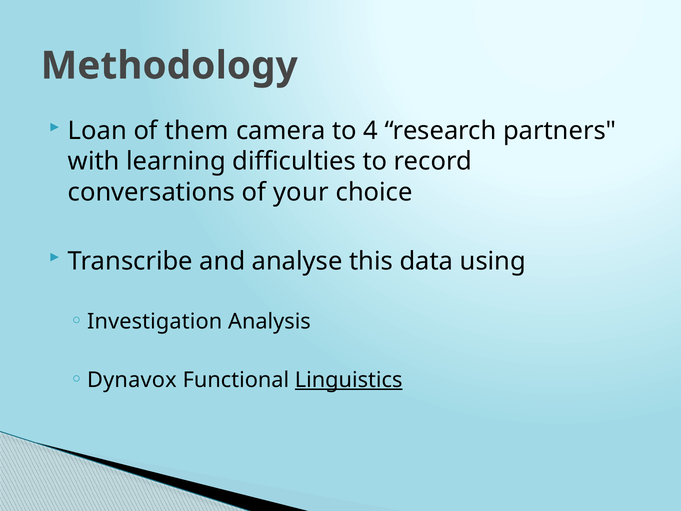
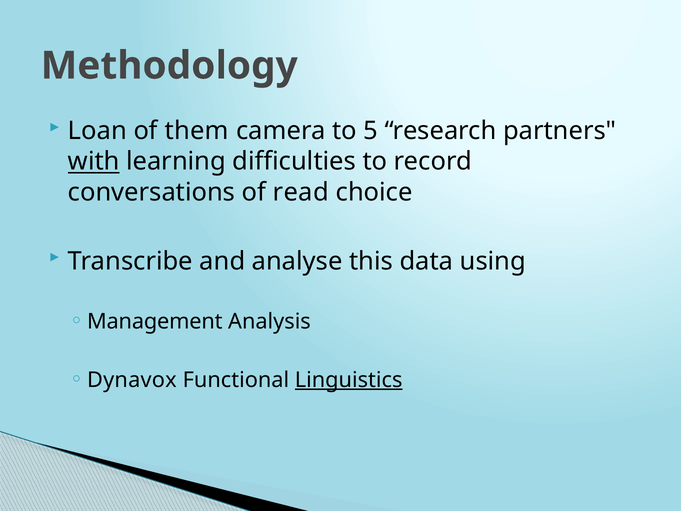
4: 4 -> 5 (371, 131)
with underline: none -> present (94, 161)
your: your -> read (301, 192)
Investigation: Investigation -> Management (155, 321)
